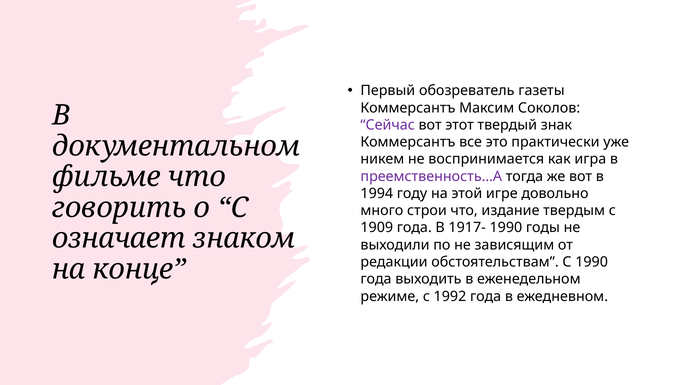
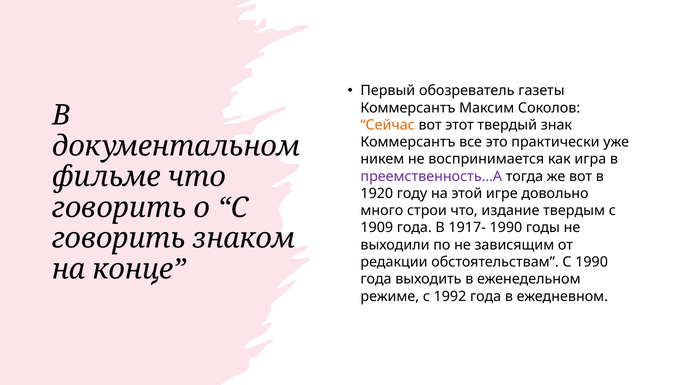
Сейчас colour: purple -> orange (388, 125)
1994: 1994 -> 1920 (377, 194)
означает: означает -> говорить (119, 239)
